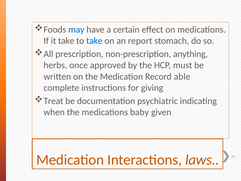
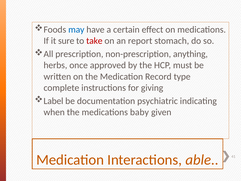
it take: take -> sure (66, 41)
take colour: blue -> red (94, 41)
able: able -> type (182, 76)
Treat: Treat -> Label (53, 101)
laws: laws -> able (202, 160)
